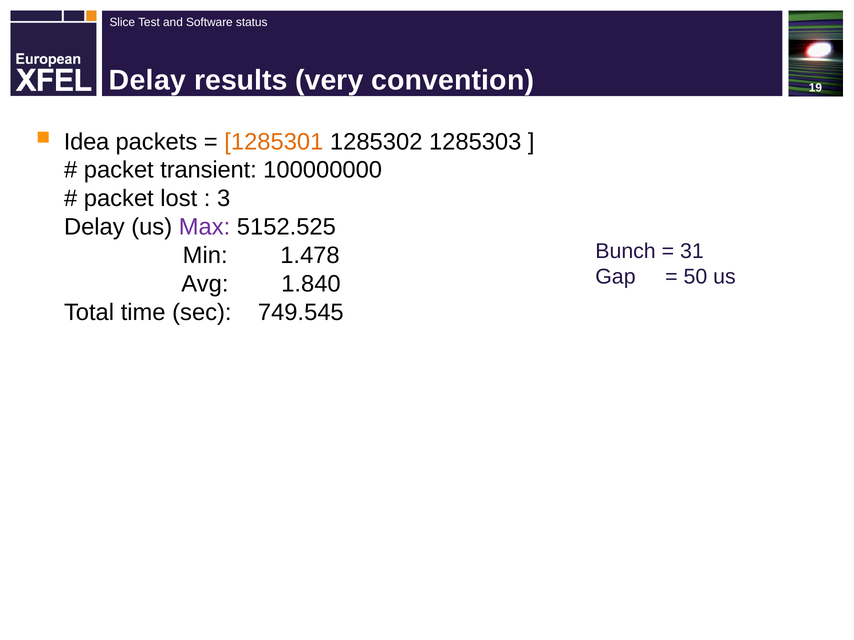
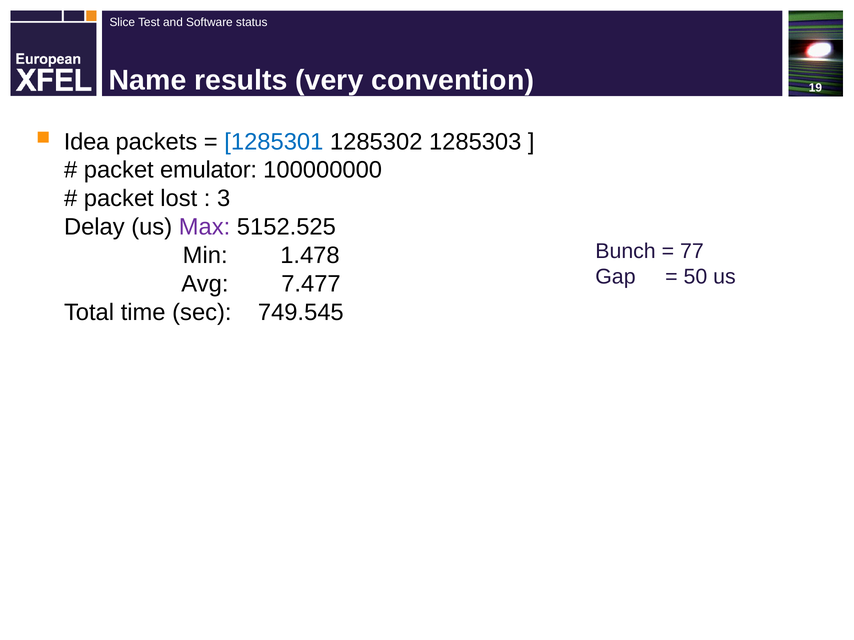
Delay: Delay -> Name (148, 80)
1285301 colour: orange -> blue (274, 142)
transient: transient -> emulator (209, 170)
31: 31 -> 77 (692, 251)
1.840: 1.840 -> 7.477 (311, 284)
